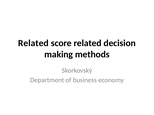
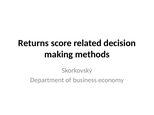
Related: Related -> Returns (33, 43)
